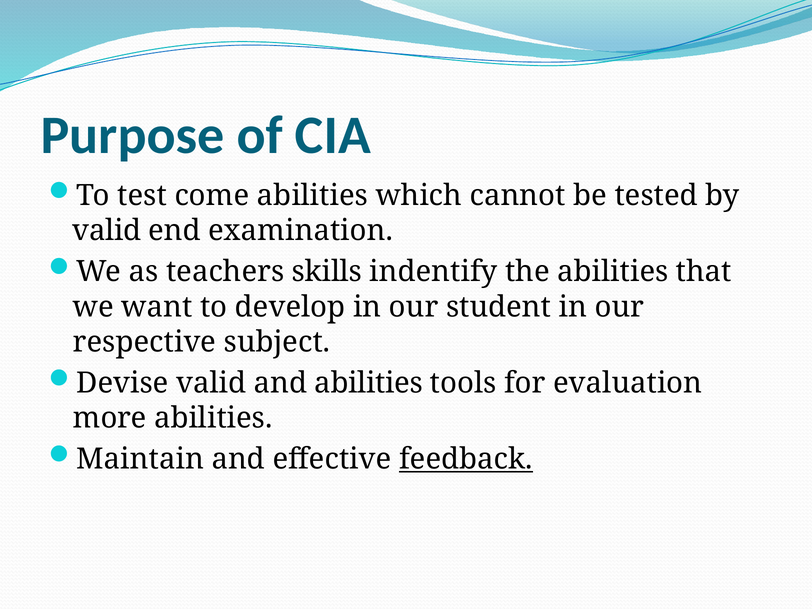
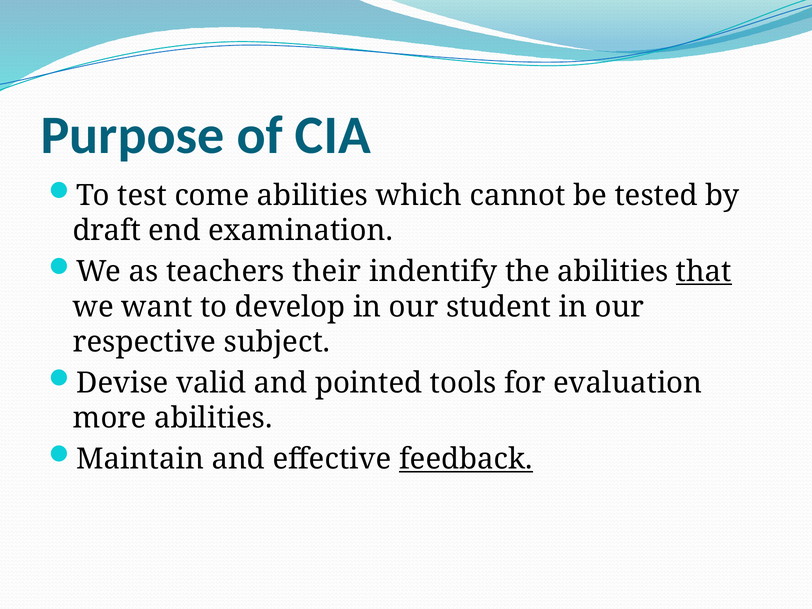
valid: valid -> draft (107, 231)
skills: skills -> their (327, 272)
that underline: none -> present (704, 272)
and abilities: abilities -> pointed (369, 383)
